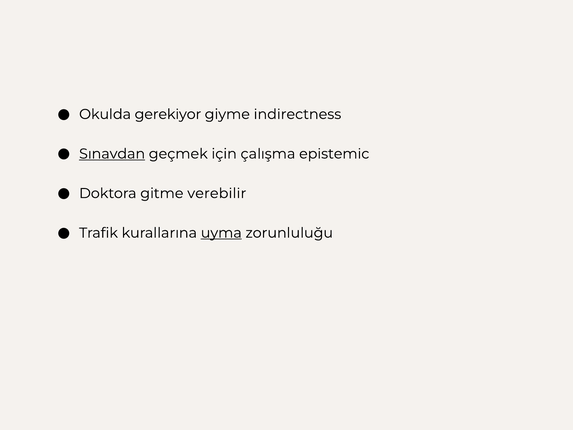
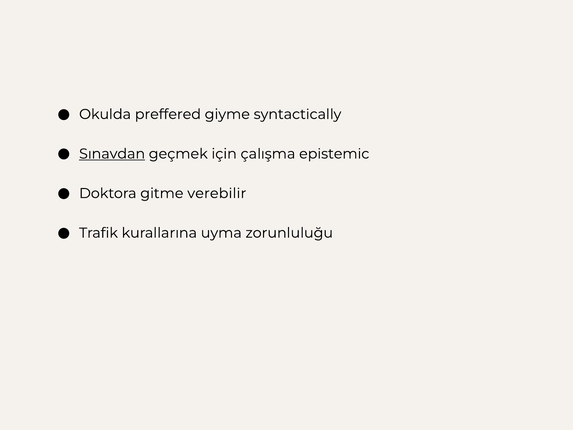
gerekiyor: gerekiyor -> preffered (168, 114)
indirectness: indirectness -> syntactically (297, 114)
uyma underline: present -> none (221, 233)
